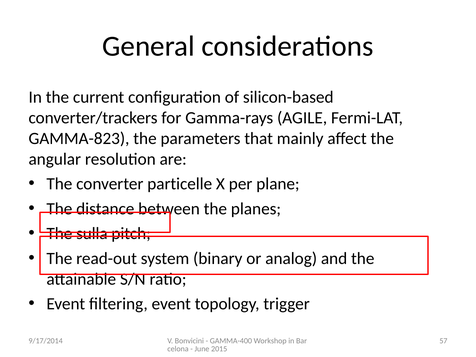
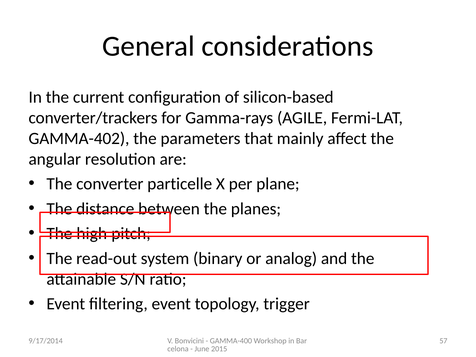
GAMMA-823: GAMMA-823 -> GAMMA-402 (79, 138)
sulla: sulla -> high (92, 234)
